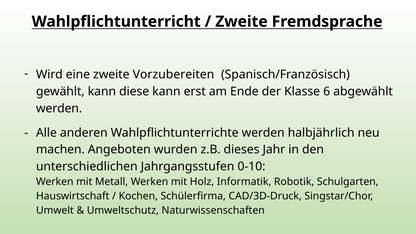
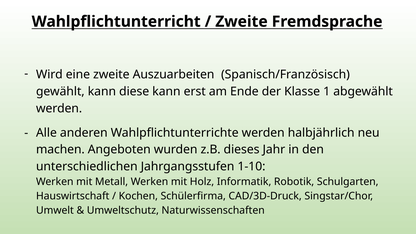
Vorzubereiten: Vorzubereiten -> Auszuarbeiten (174, 75)
6: 6 -> 1 (327, 92)
0-10: 0-10 -> 1-10 (251, 166)
